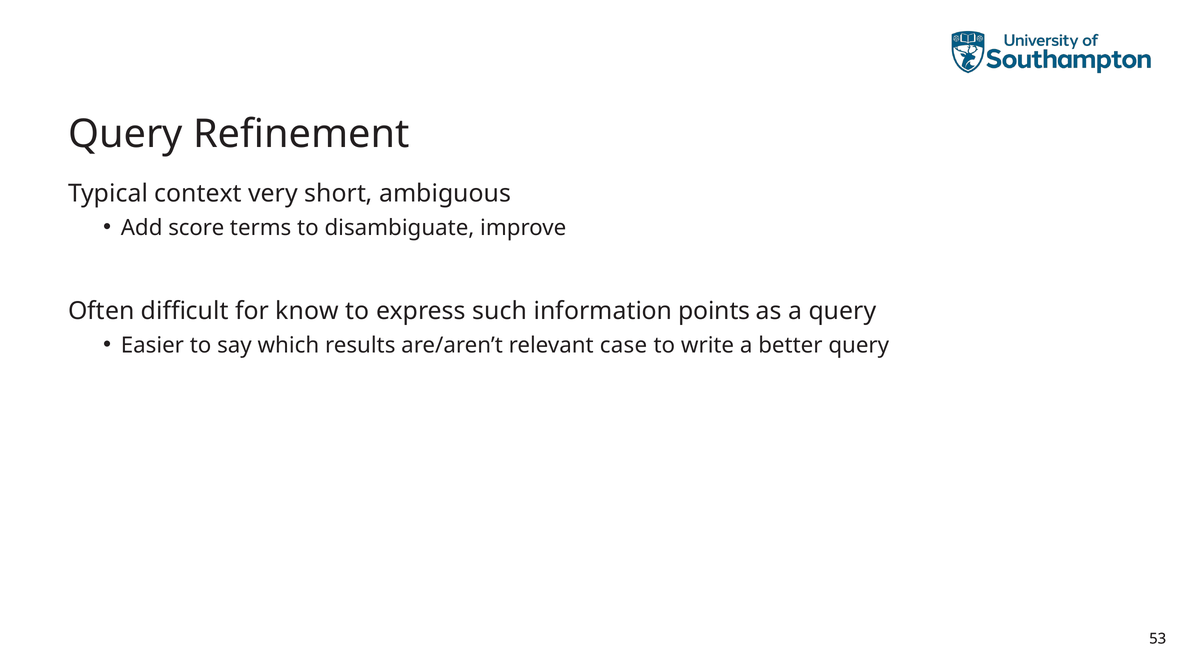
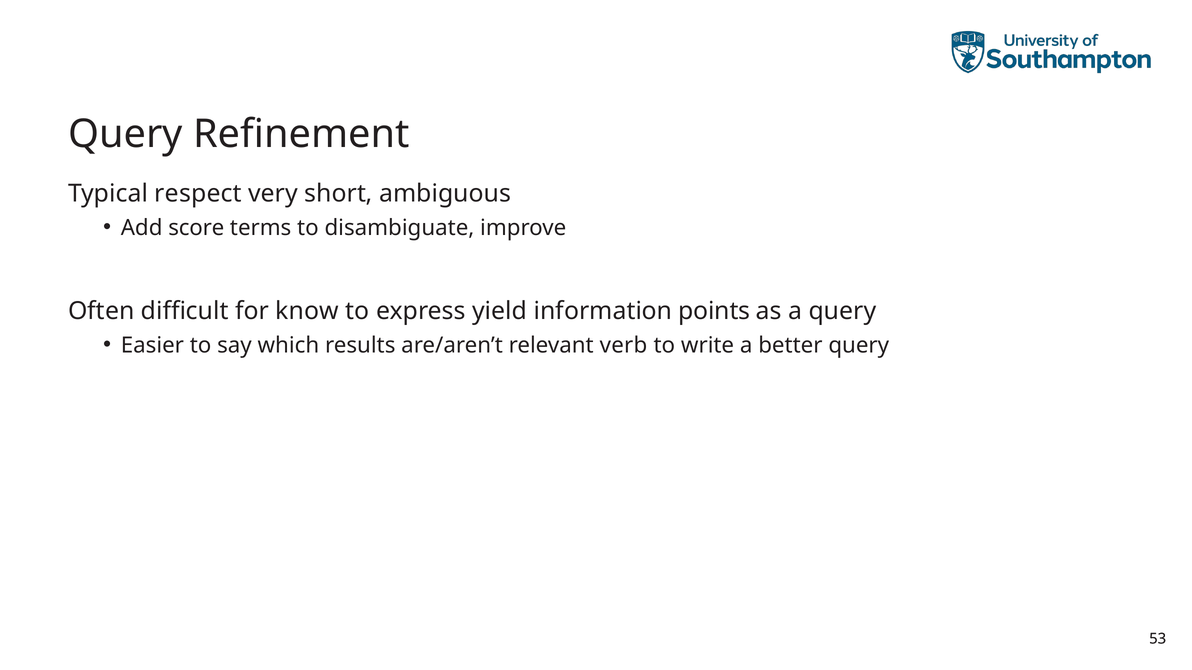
context: context -> respect (198, 194)
such: such -> yield (500, 311)
case: case -> verb (623, 345)
